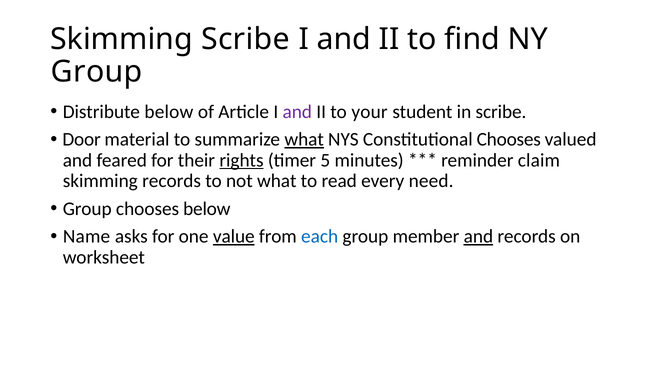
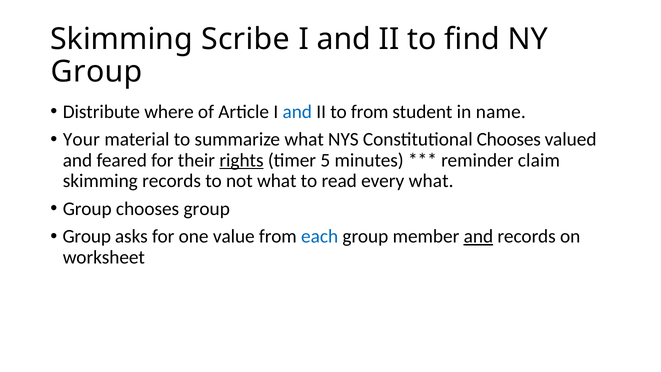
Distribute below: below -> where (169, 112)
and colour: purple -> blue (297, 112)
to your: your -> from (370, 112)
in scribe: scribe -> name (501, 112)
Door: Door -> Your (81, 139)
what underline: present -> none (304, 139)
every need: need -> what (431, 181)
chooses below: below -> group (207, 209)
Name: Name -> Group (87, 236)
value underline: present -> none (234, 236)
